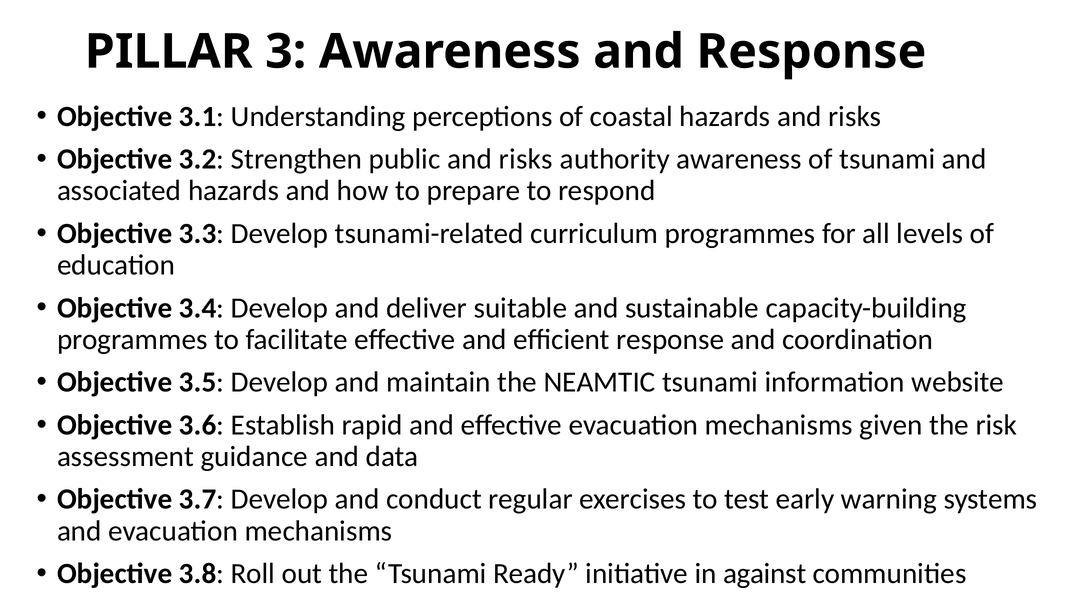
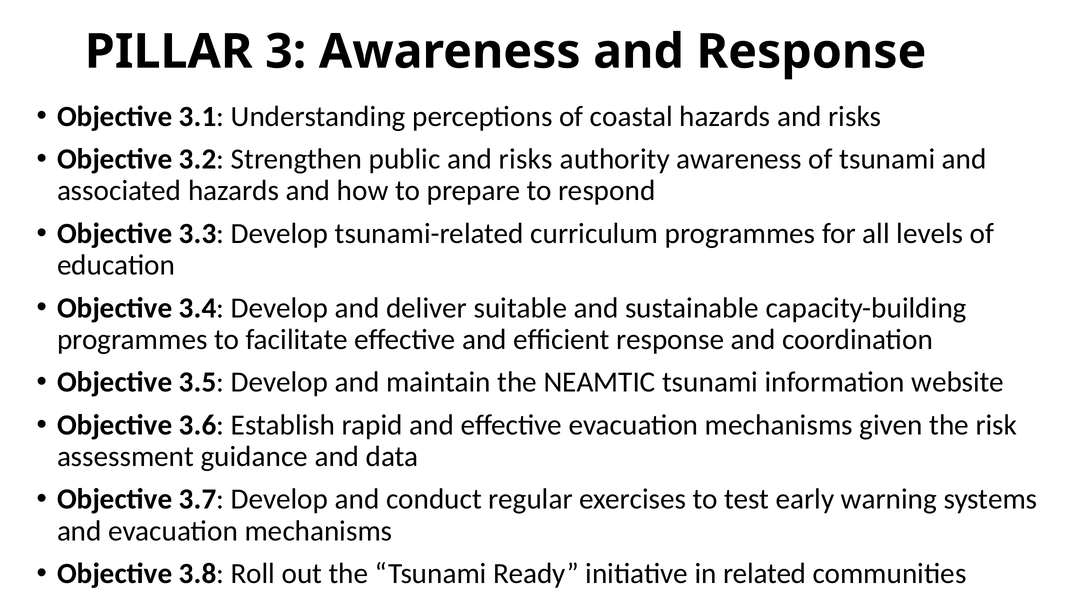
against: against -> related (765, 574)
